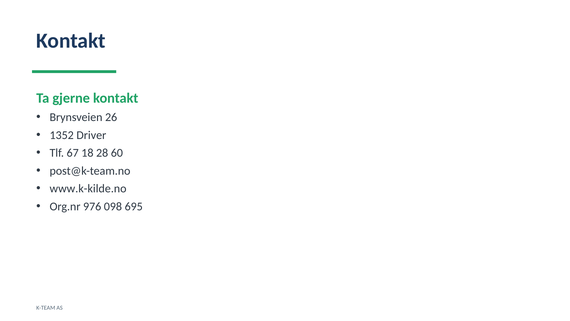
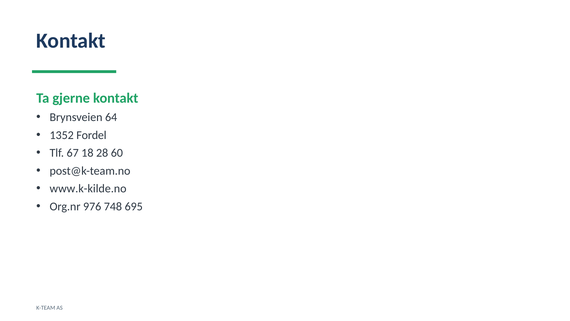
26: 26 -> 64 (111, 117)
Driver: Driver -> Fordel (91, 135)
098: 098 -> 748 (113, 206)
